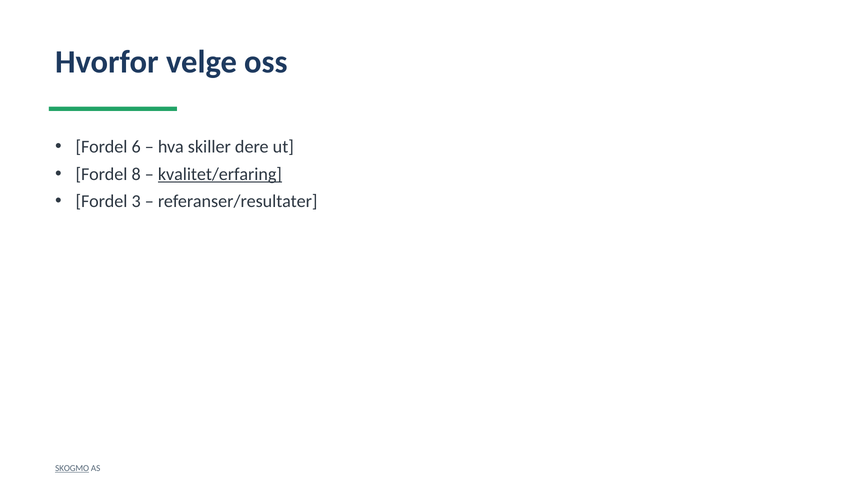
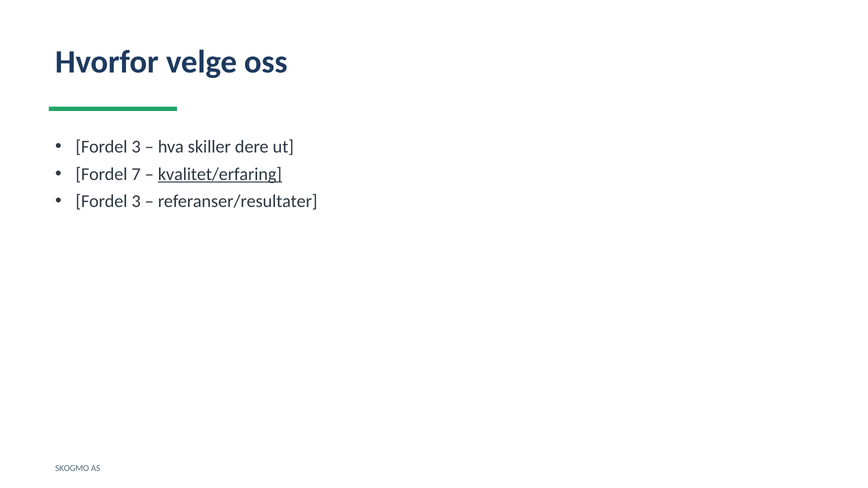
6: 6 -> 3 (136, 147)
8: 8 -> 7 (136, 174)
SKOGMO underline: present -> none (72, 468)
